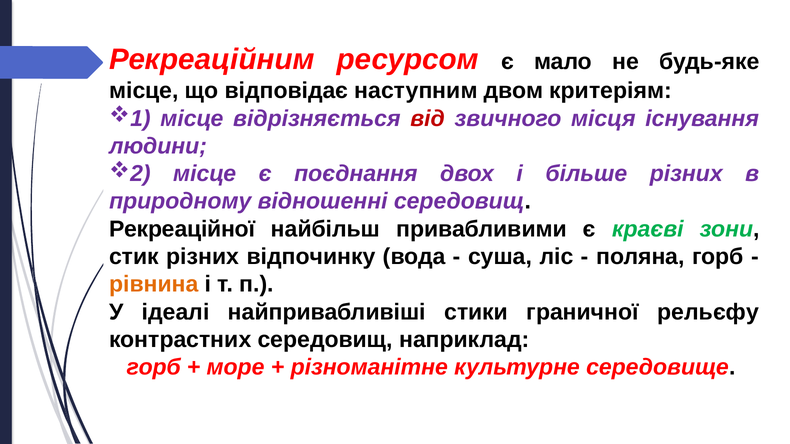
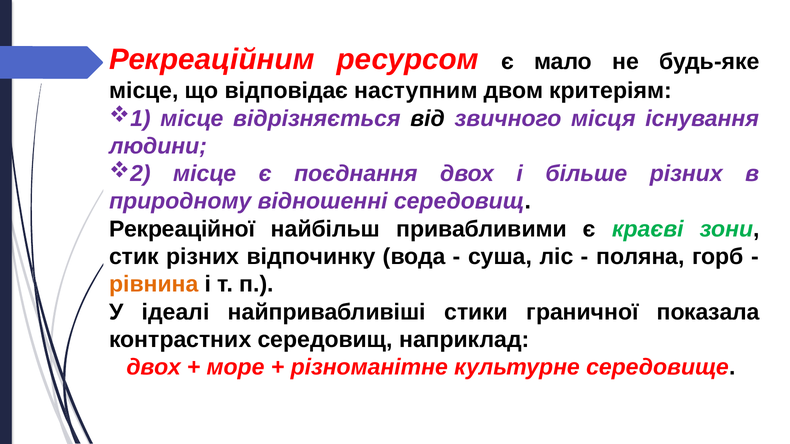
від colour: red -> black (428, 119)
рельєфу: рельєфу -> показала (708, 312)
горб: горб -> двох (154, 368)
